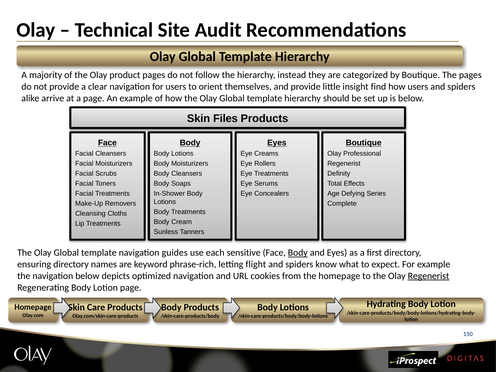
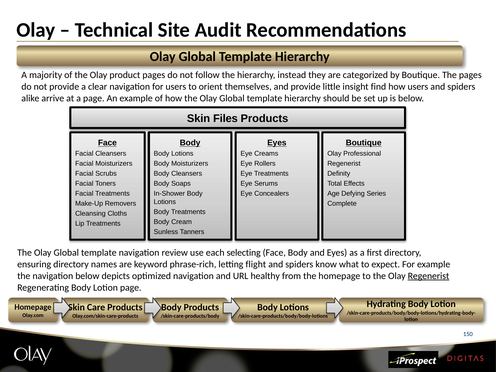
guides: guides -> review (175, 253)
sensitive: sensitive -> selecting (244, 253)
Body underline: present -> none (298, 253)
cookies: cookies -> healthy (265, 276)
